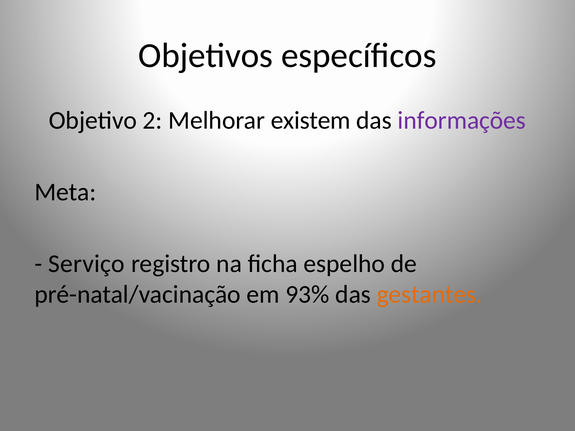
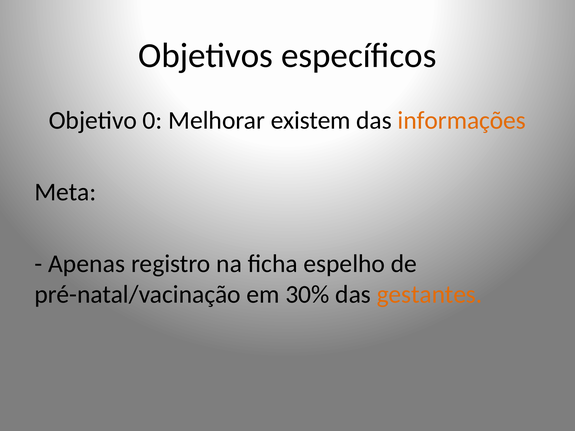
2: 2 -> 0 (153, 121)
informações colour: purple -> orange (462, 121)
Serviço: Serviço -> Apenas (87, 264)
93%: 93% -> 30% (307, 294)
